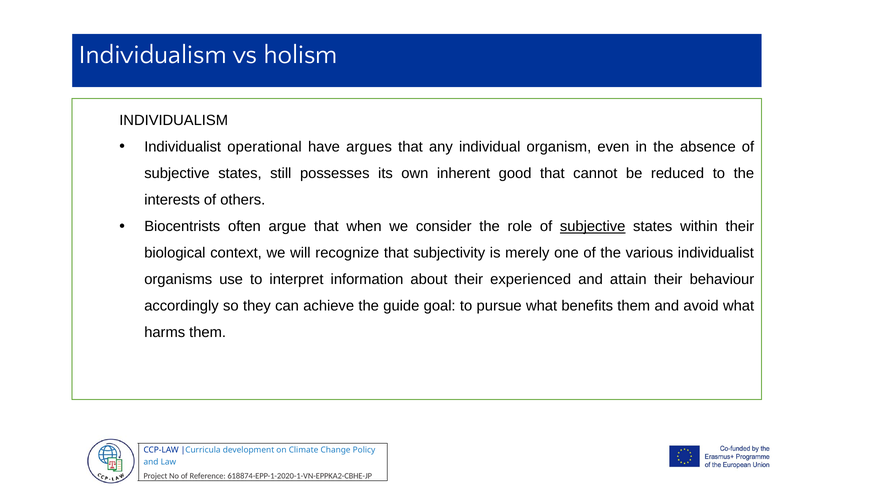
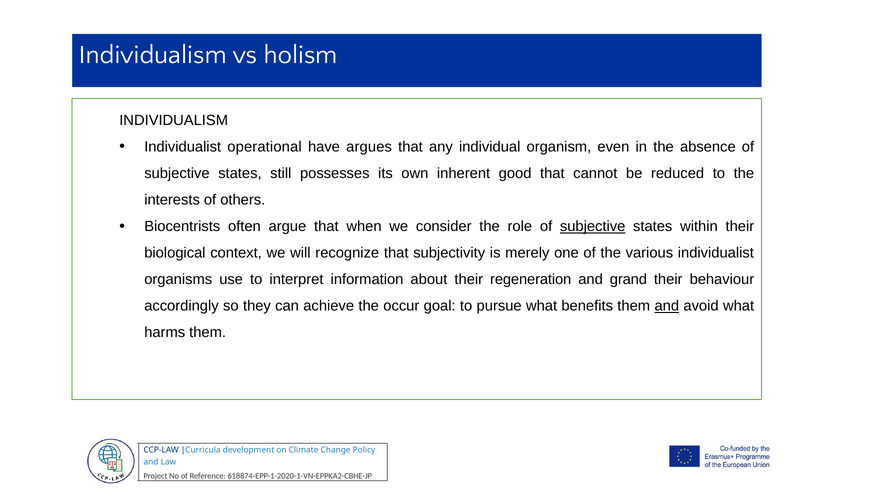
experienced: experienced -> regeneration (531, 280)
attain: attain -> grand (628, 280)
guide: guide -> occur (401, 306)
and underline: none -> present (667, 306)
